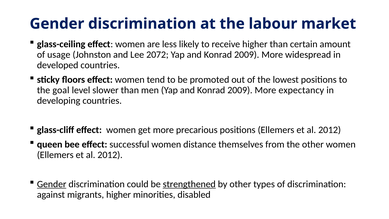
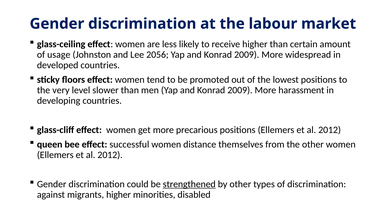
2072: 2072 -> 2056 (157, 55)
goal: goal -> very (61, 90)
expectancy: expectancy -> harassment (301, 90)
Gender underline: present -> none (52, 184)
